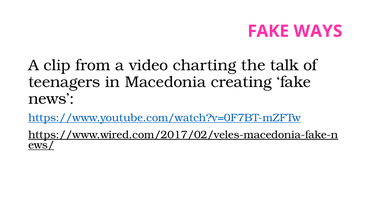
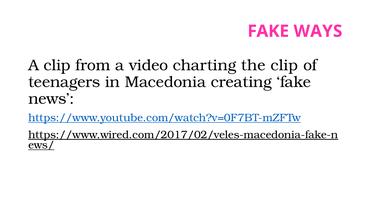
the talk: talk -> clip (284, 65)
